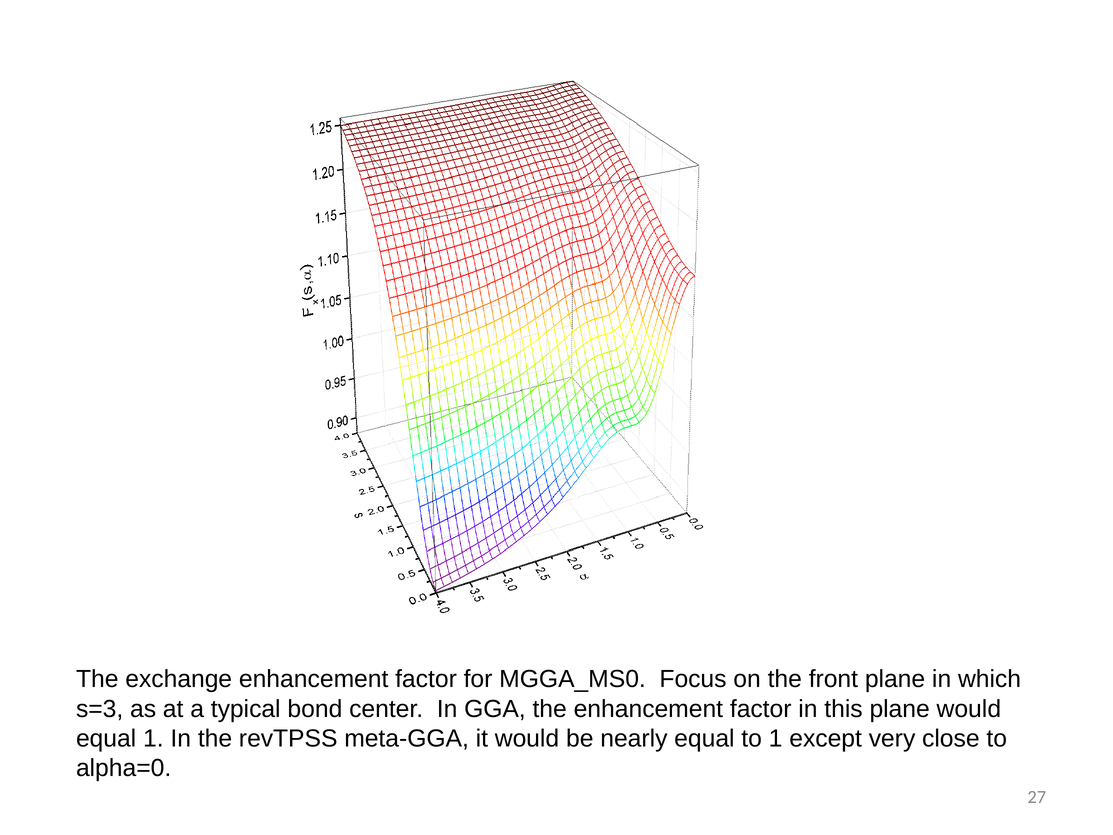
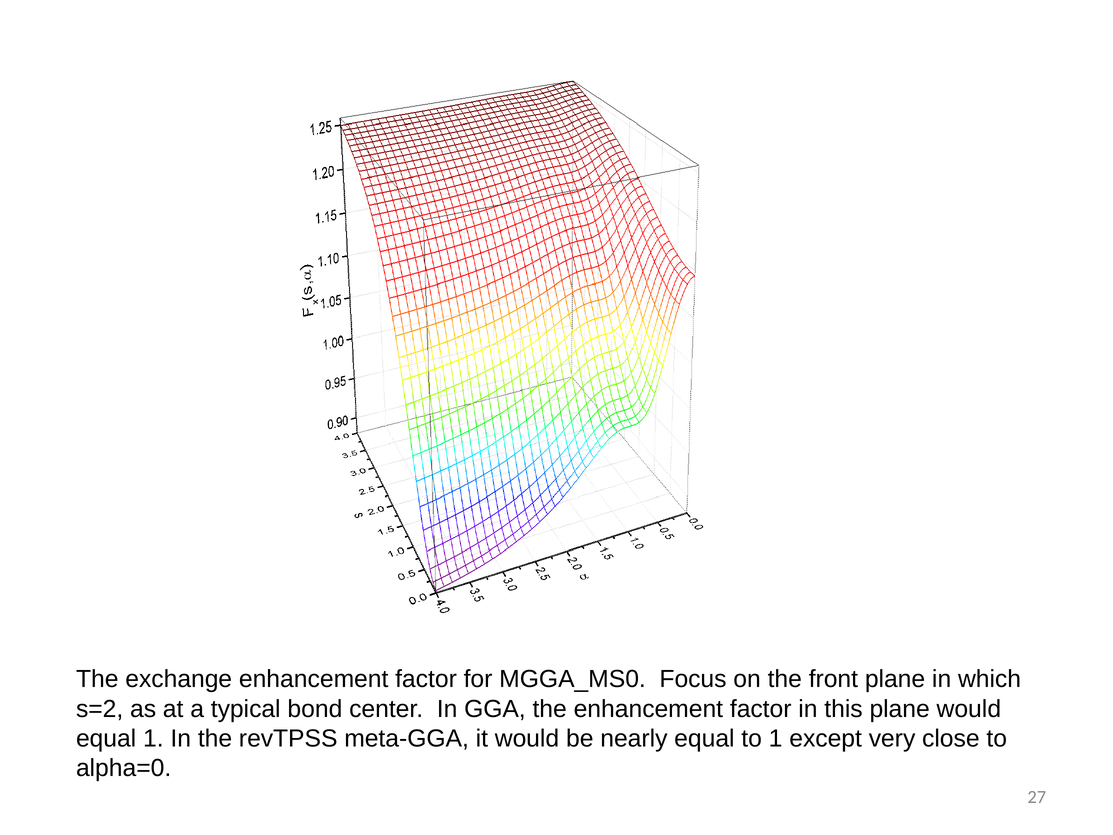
s=3: s=3 -> s=2 (100, 709)
